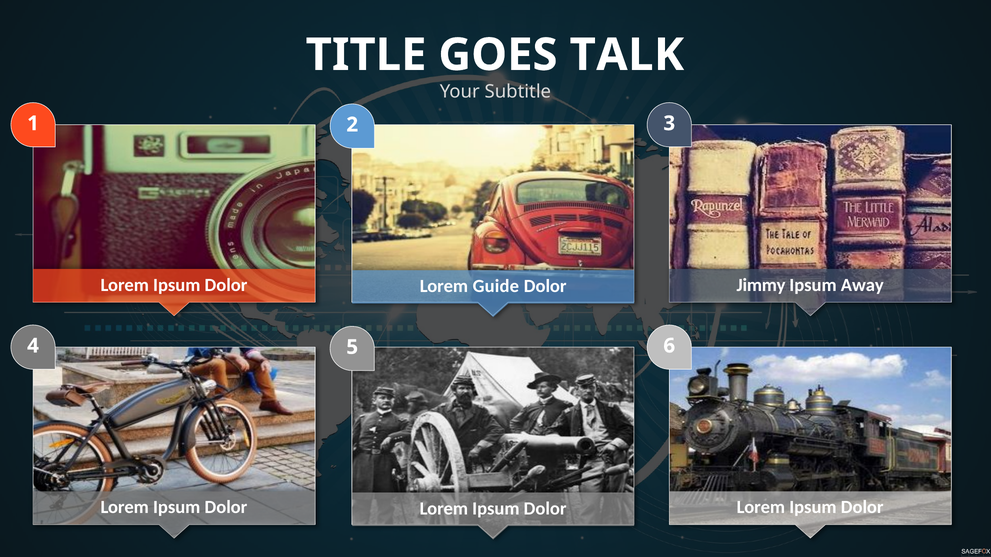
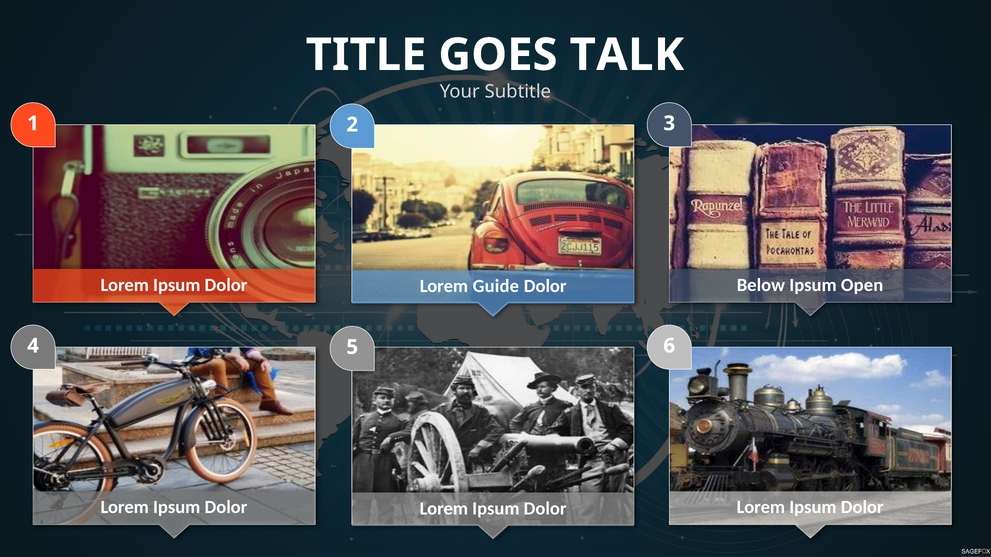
Jimmy: Jimmy -> Below (761, 285)
Away: Away -> Open (862, 285)
